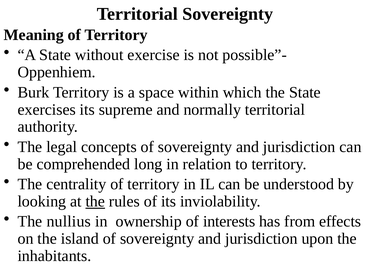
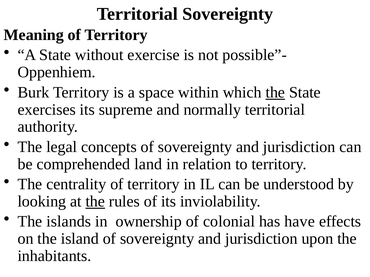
the underline: none -> present (275, 92)
long: long -> land (148, 164)
nullius: nullius -> islands (69, 222)
interests: interests -> colonial (229, 222)
from: from -> have (300, 222)
